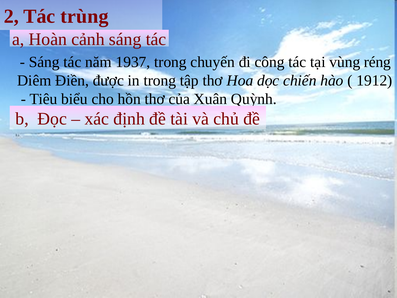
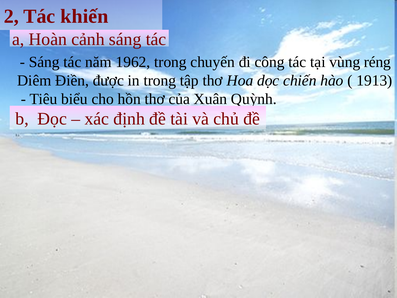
trùng: trùng -> khiến (84, 16)
1937: 1937 -> 1962 (133, 62)
1912: 1912 -> 1913 (374, 80)
